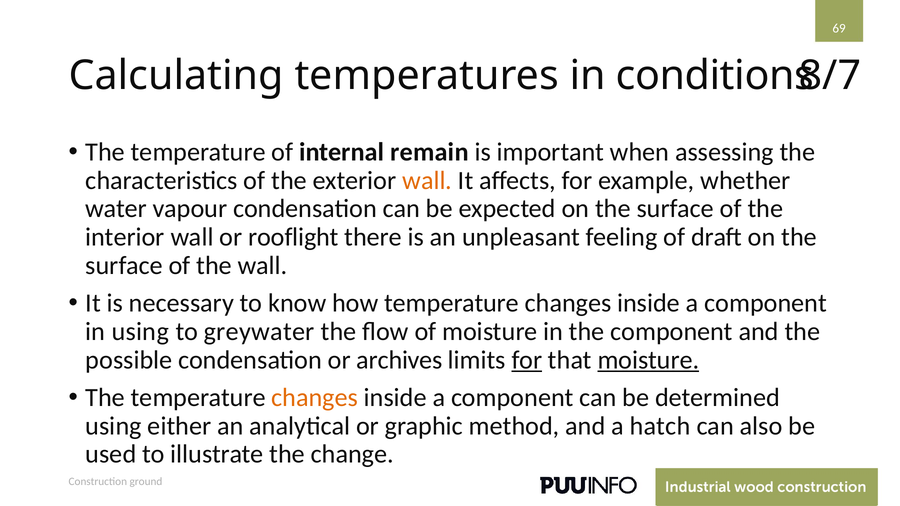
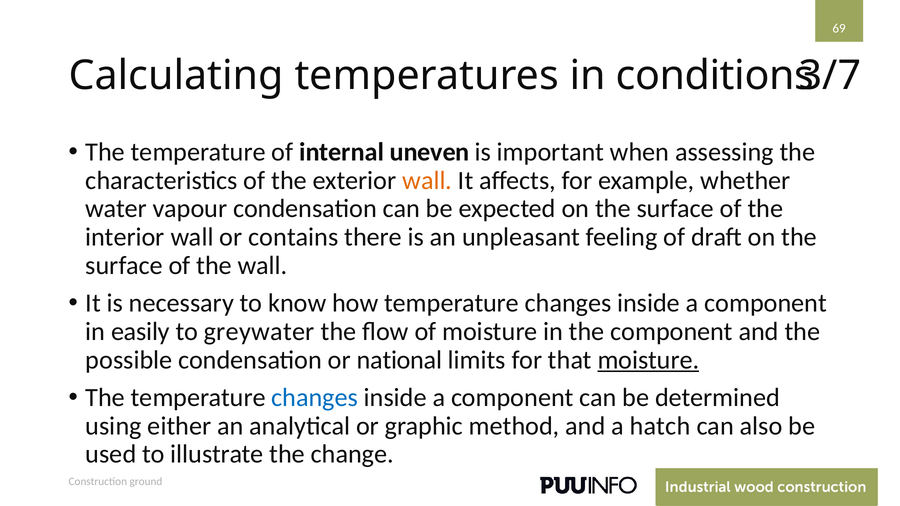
8/7: 8/7 -> 3/7 (830, 76)
remain: remain -> uneven (430, 152)
rooflight: rooflight -> contains (293, 237)
in using: using -> easily (140, 332)
archives: archives -> national (399, 360)
for underline: present -> none (527, 360)
changes colour: orange -> blue (315, 398)
